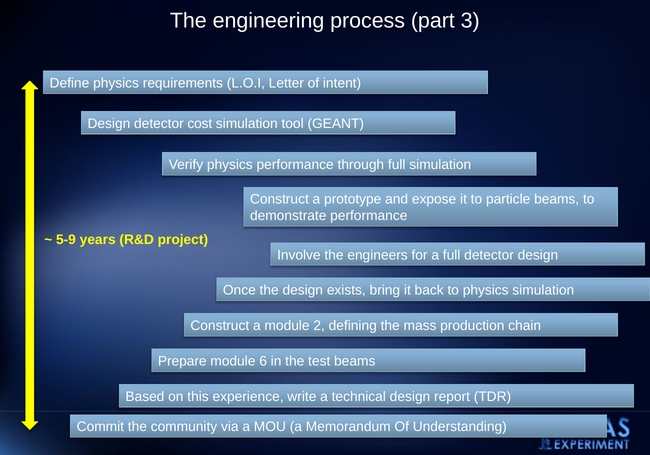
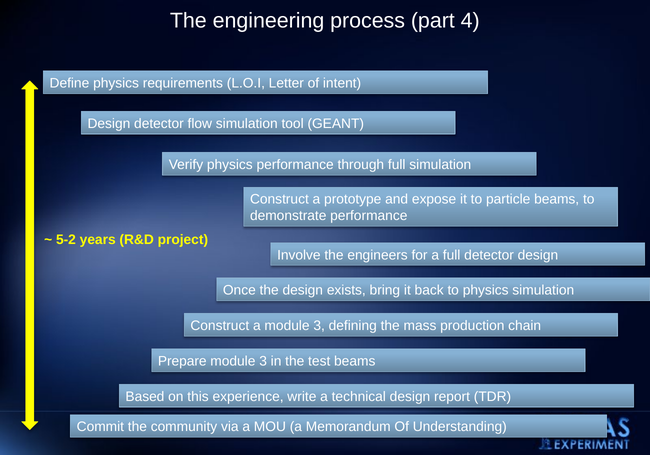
3: 3 -> 4 (470, 21)
cost: cost -> flow (200, 124)
5-9: 5-9 -> 5-2 (66, 240)
a module 2: 2 -> 3 (319, 326)
6: 6 -> 3 (263, 361)
